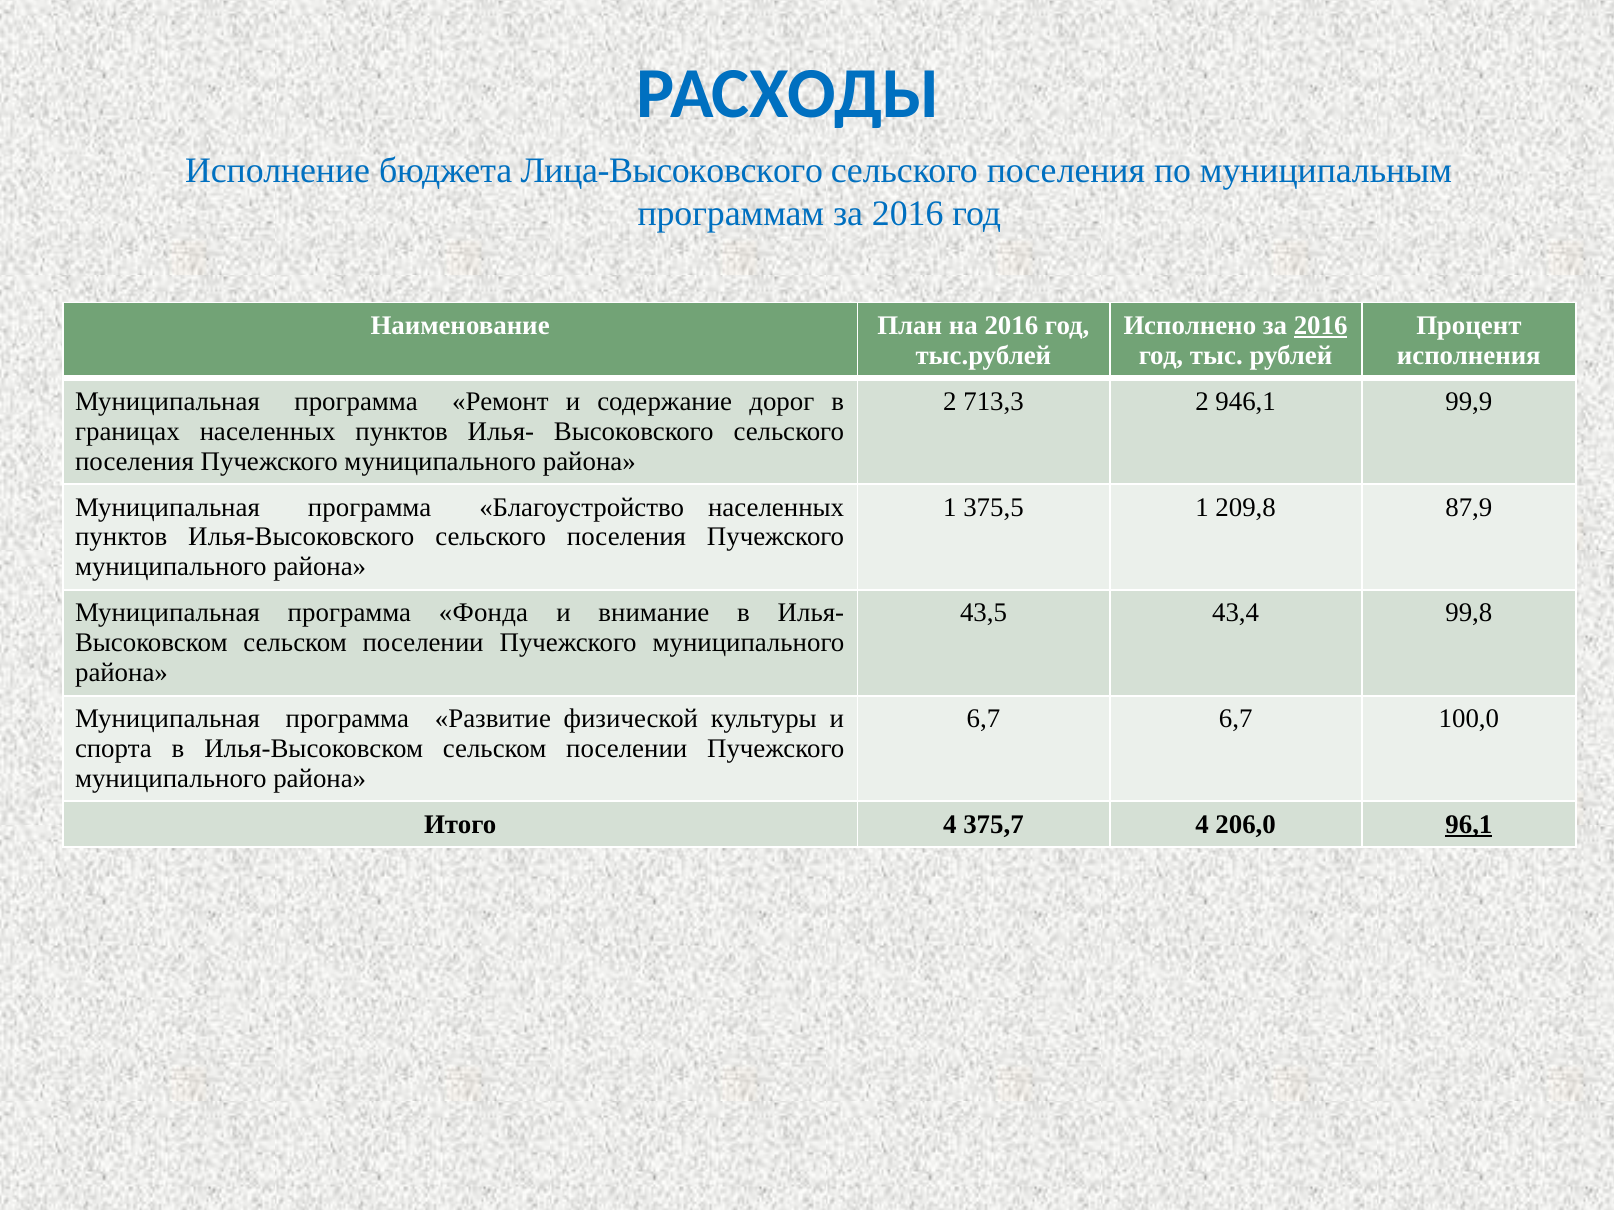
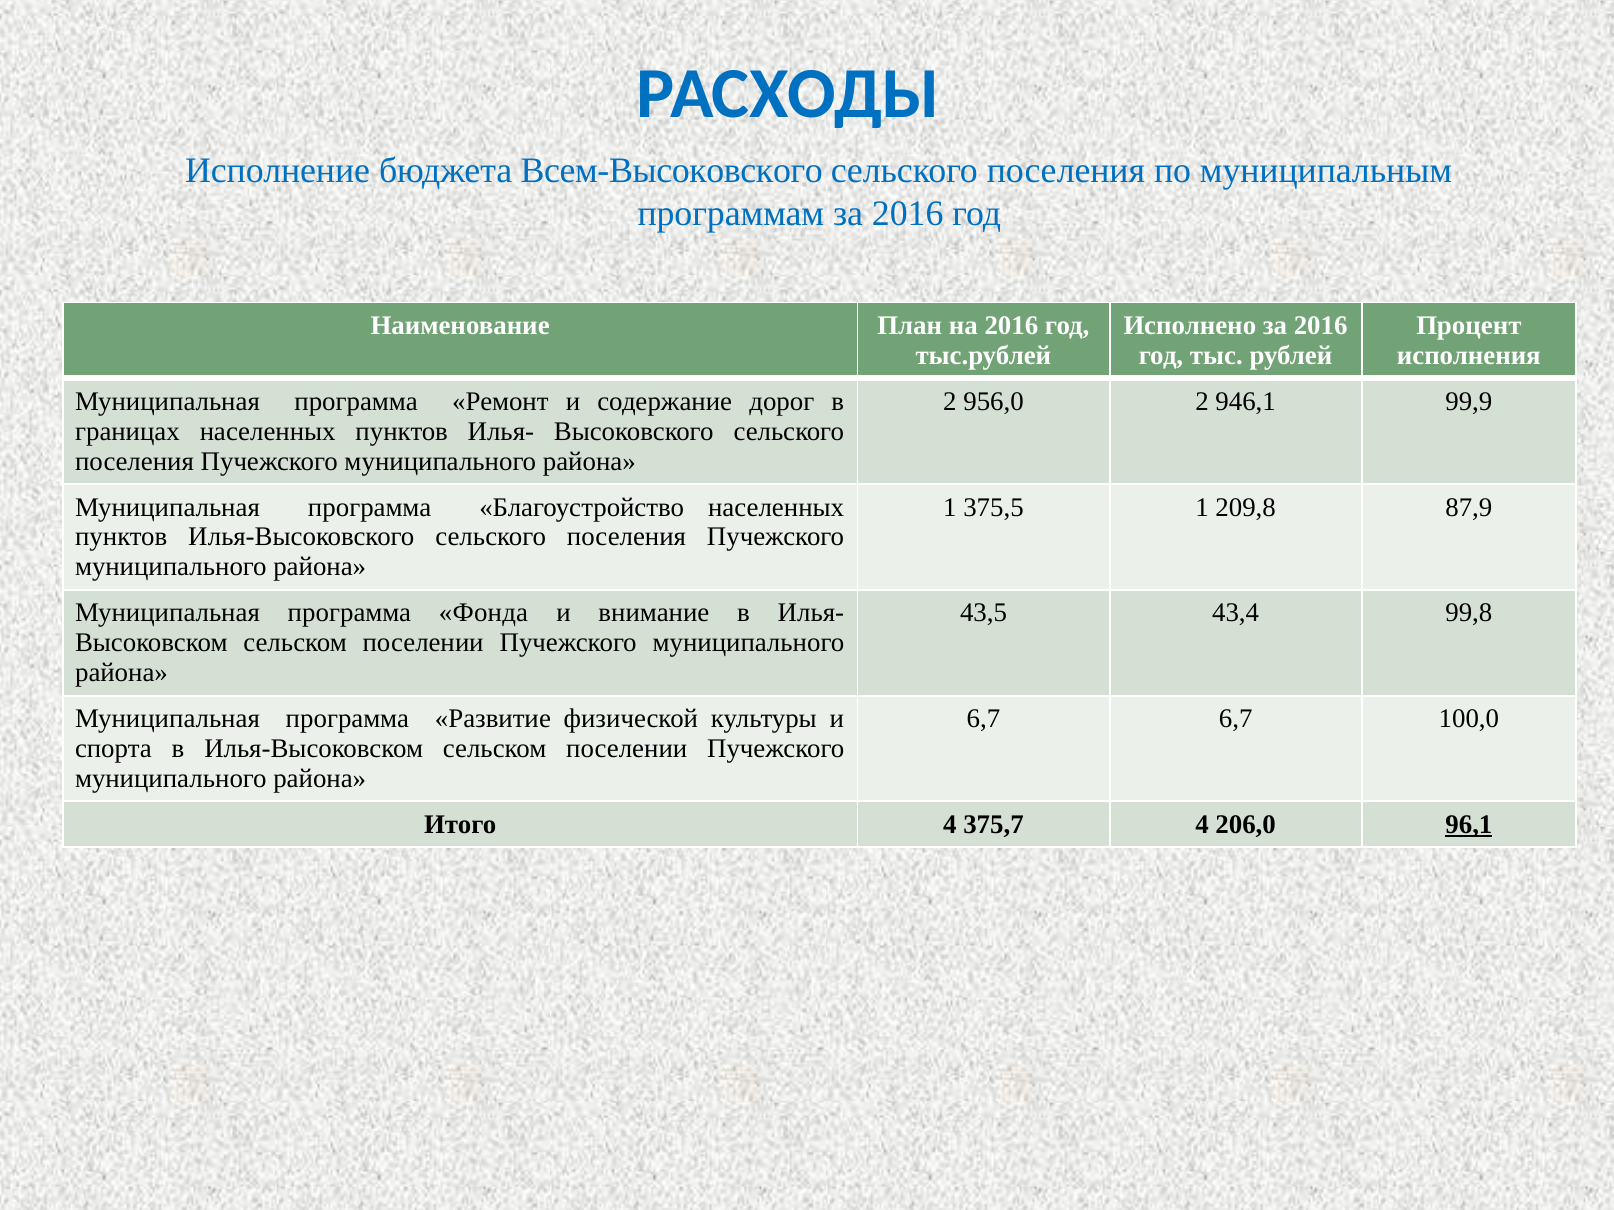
Лица-Высоковского: Лица-Высоковского -> Всем-Высоковского (672, 171)
2016 underline: present -> none (1321, 326)
713,3: 713,3 -> 956,0 (994, 402)
